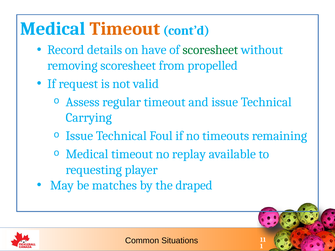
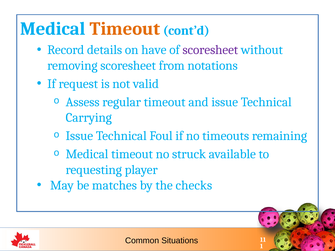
scoresheet colour: green -> purple (210, 50)
propelled: propelled -> notations (213, 66)
replay: replay -> struck (189, 154)
draped: draped -> checks (194, 186)
